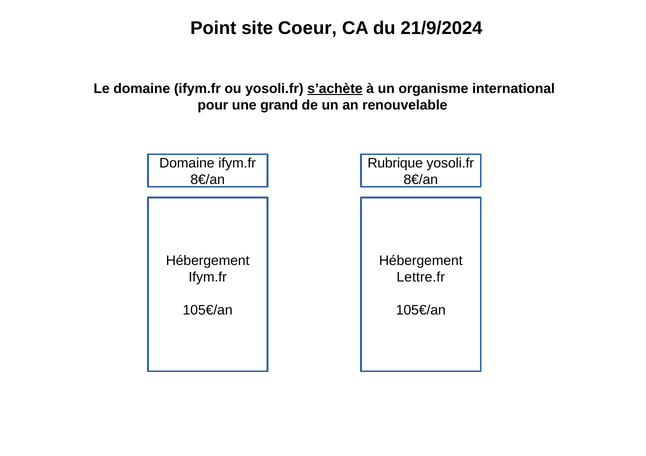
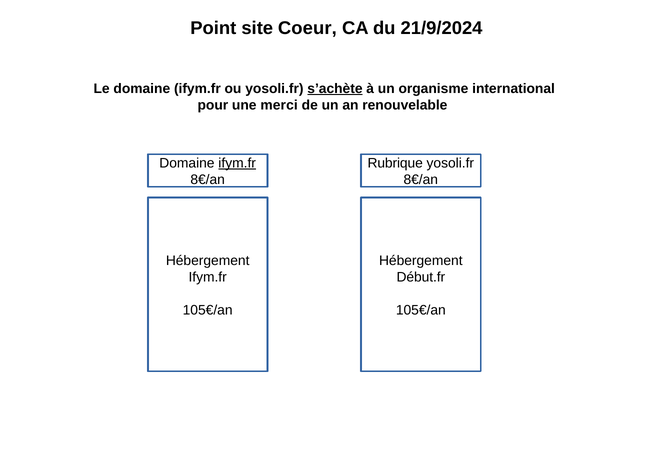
grand: grand -> merci (279, 105)
ifym.fr underline: none -> present (237, 163)
Lettre.fr: Lettre.fr -> Début.fr (421, 278)
